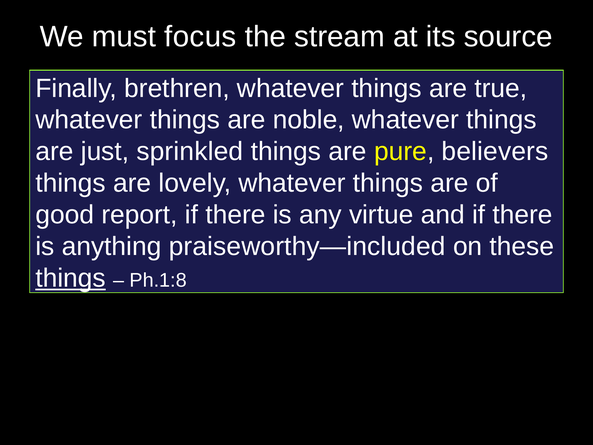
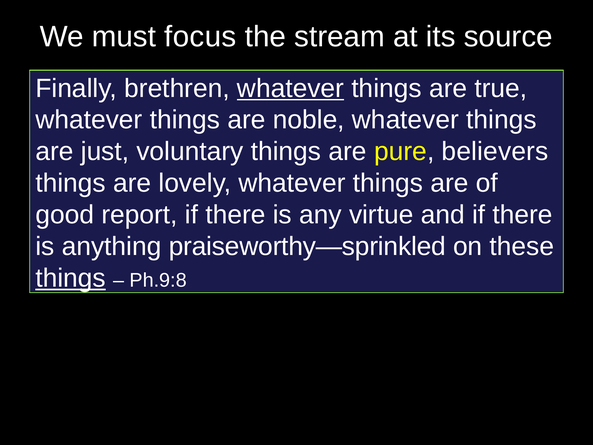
whatever underline: none -> present (291, 88)
sprinkled: sprinkled -> voluntary (190, 152)
praiseworthy—included: praiseworthy—included -> praiseworthy—sprinkled (307, 246)
Ph.1:8: Ph.1:8 -> Ph.9:8 (158, 280)
